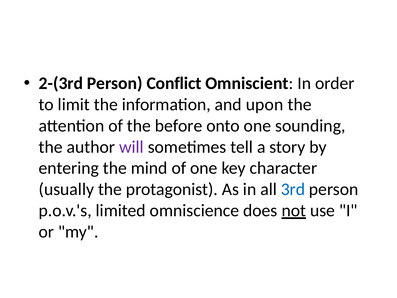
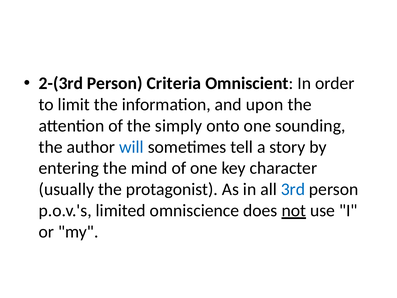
Conflict: Conflict -> Criteria (174, 83)
before: before -> simply (179, 126)
will colour: purple -> blue (131, 147)
